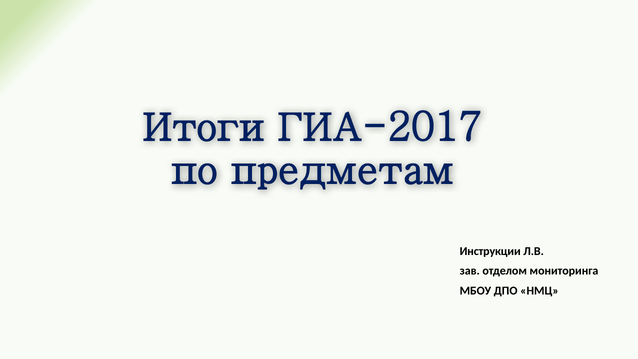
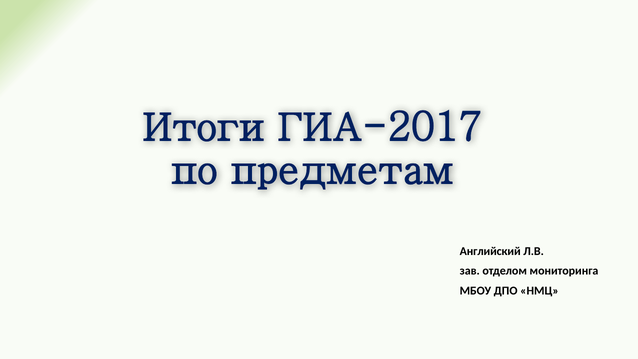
Инструкции: Инструкции -> Английский (490, 251)
